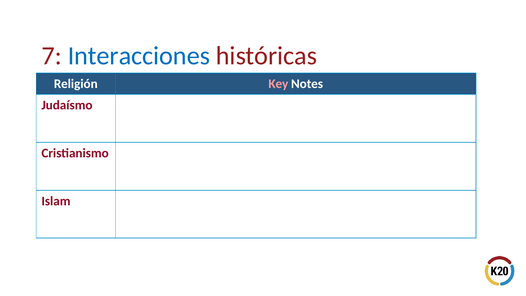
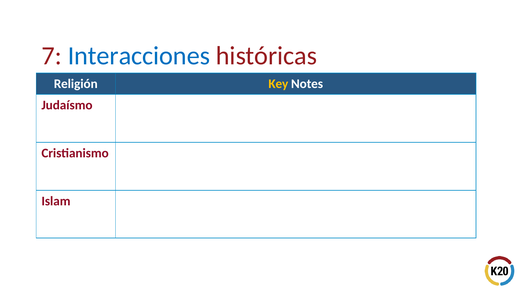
Key colour: pink -> yellow (278, 84)
